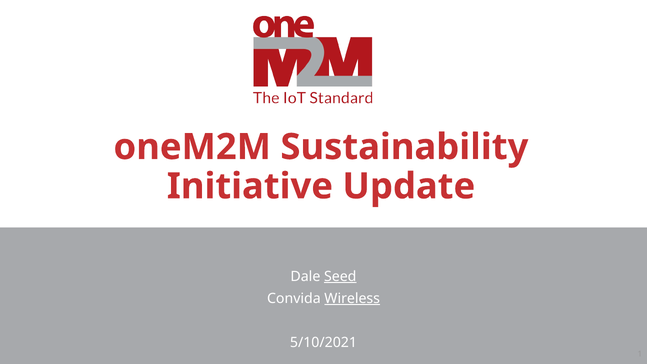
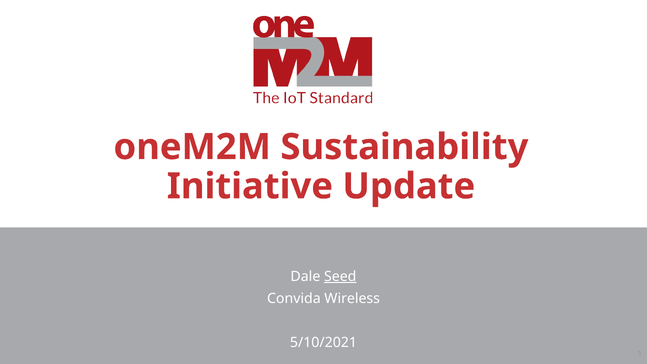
Wireless underline: present -> none (352, 298)
